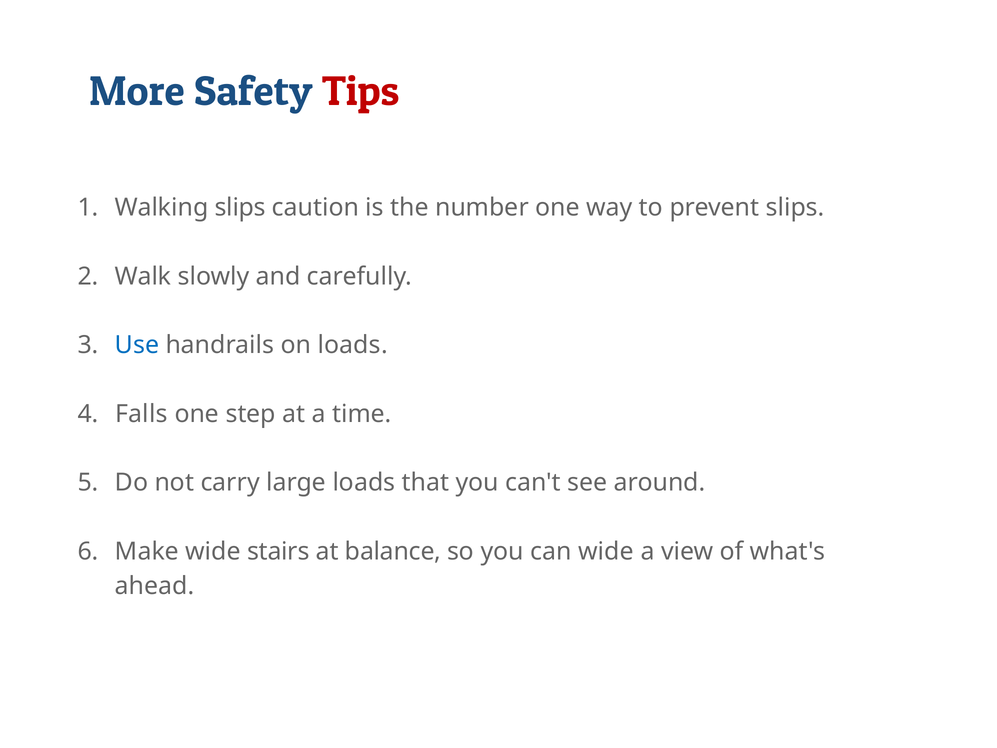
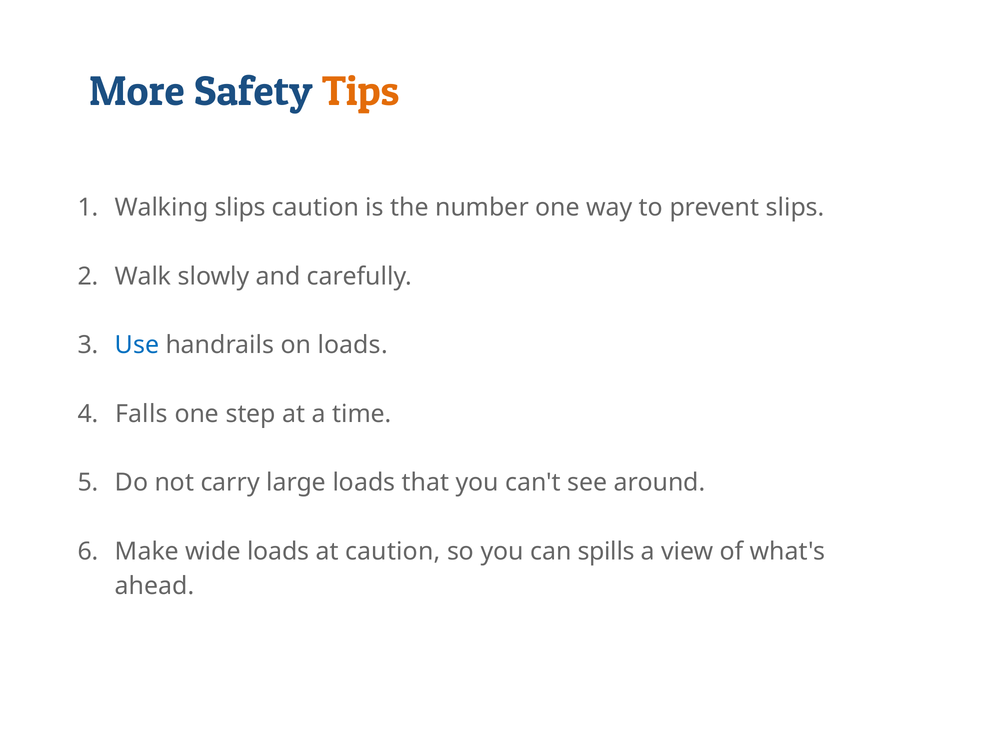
Tips colour: red -> orange (361, 91)
wide stairs: stairs -> loads (278, 551)
at balance: balance -> caution (393, 551)
can wide: wide -> spills (606, 551)
